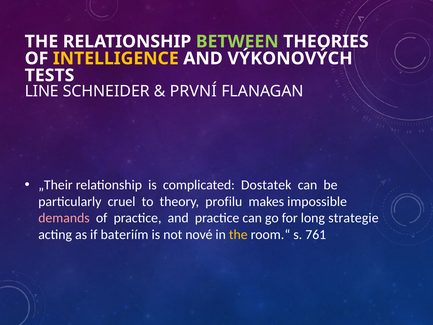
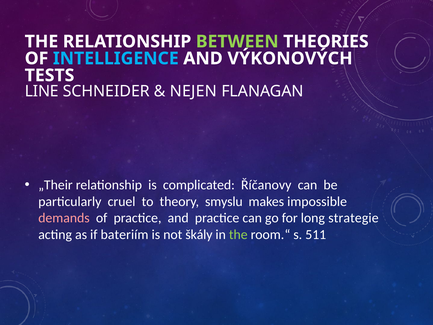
INTELLIGENCE colour: yellow -> light blue (116, 58)
PRVNÍ: PRVNÍ -> NEJEN (193, 91)
Dostatek: Dostatek -> Říčanovy (266, 185)
profilu: profilu -> smyslu (224, 201)
nové: nové -> škály (199, 234)
the colour: yellow -> light green (238, 234)
761: 761 -> 511 (316, 234)
